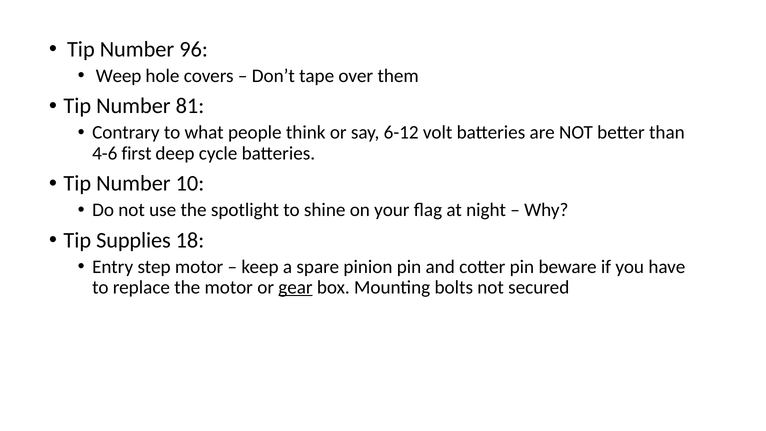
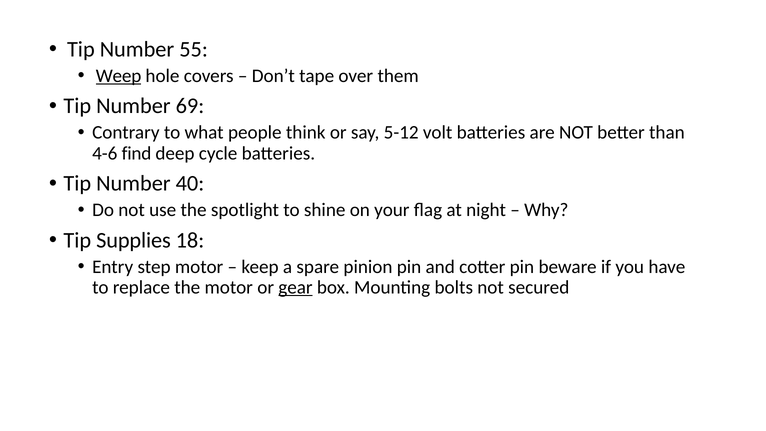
96: 96 -> 55 (194, 49)
Weep underline: none -> present (119, 76)
81: 81 -> 69 (190, 106)
6-12: 6-12 -> 5-12 (401, 132)
first: first -> find (137, 153)
10: 10 -> 40 (190, 183)
